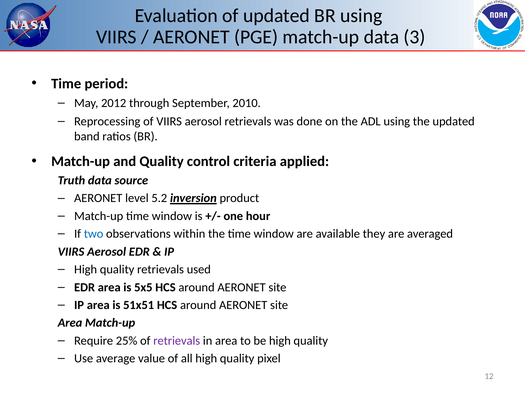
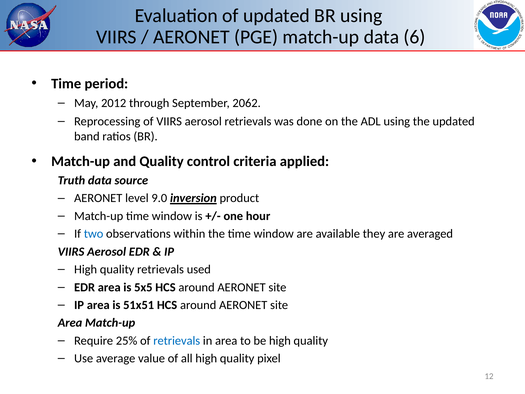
3: 3 -> 6 (415, 37)
2010: 2010 -> 2062 (247, 103)
5.2: 5.2 -> 9.0 (159, 198)
retrievals colour: purple -> blue (177, 340)
